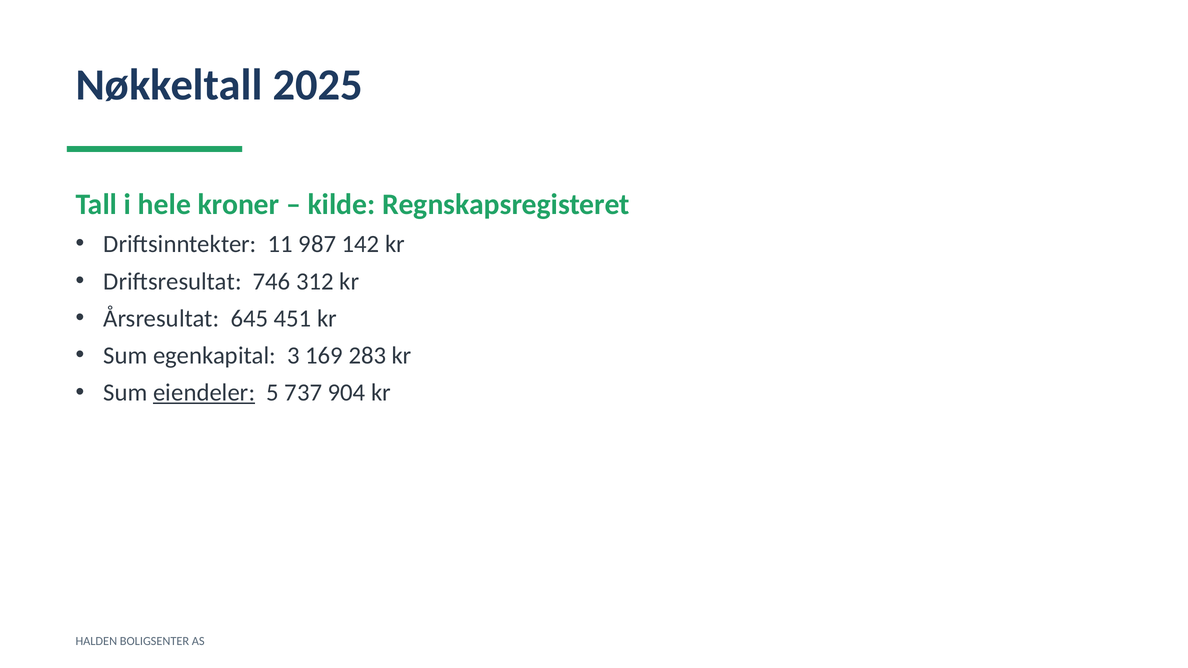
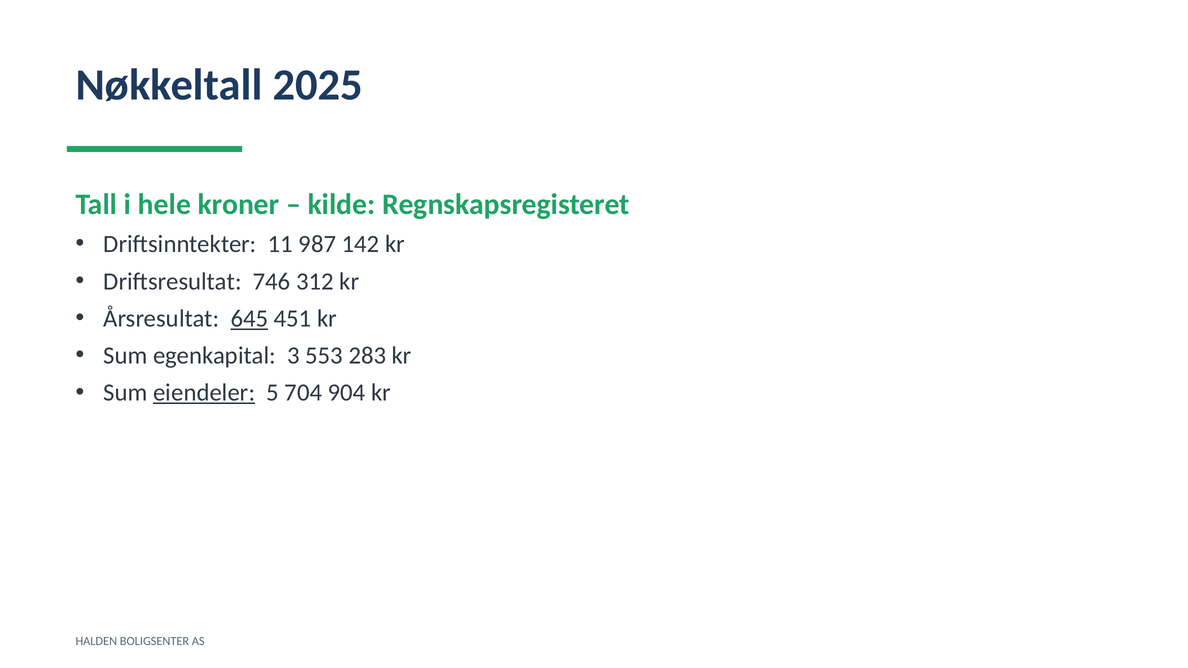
645 underline: none -> present (249, 319)
169: 169 -> 553 (324, 356)
737: 737 -> 704 (303, 393)
